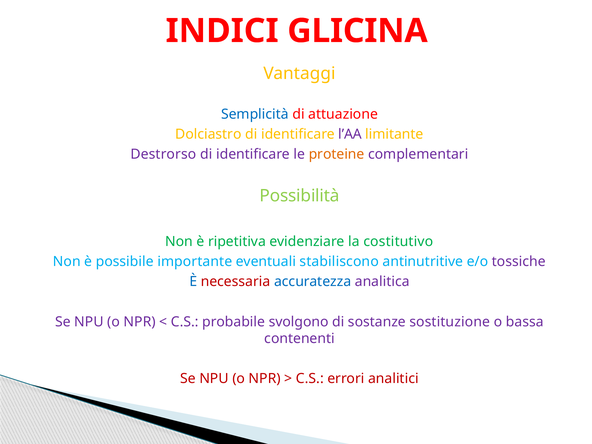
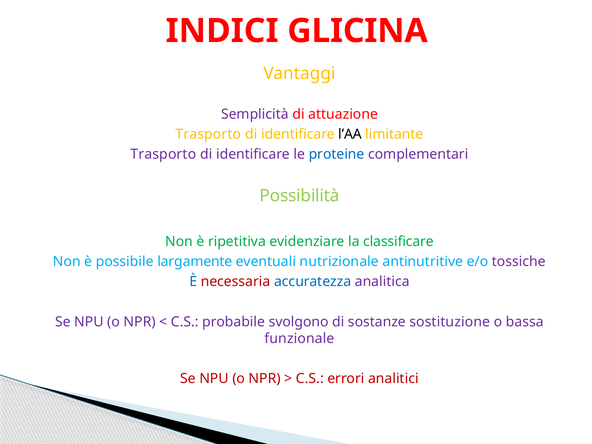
Semplicità colour: blue -> purple (255, 114)
Dolciastro: Dolciastro -> Trasporto (208, 134)
l’AA colour: purple -> black (350, 134)
Destrorso: Destrorso -> Trasporto (163, 154)
proteine colour: orange -> blue (337, 154)
costitutivo: costitutivo -> classificare (399, 241)
importante: importante -> largamente (195, 262)
stabiliscono: stabiliscono -> nutrizionale (339, 262)
contenenti: contenenti -> funzionale (299, 339)
